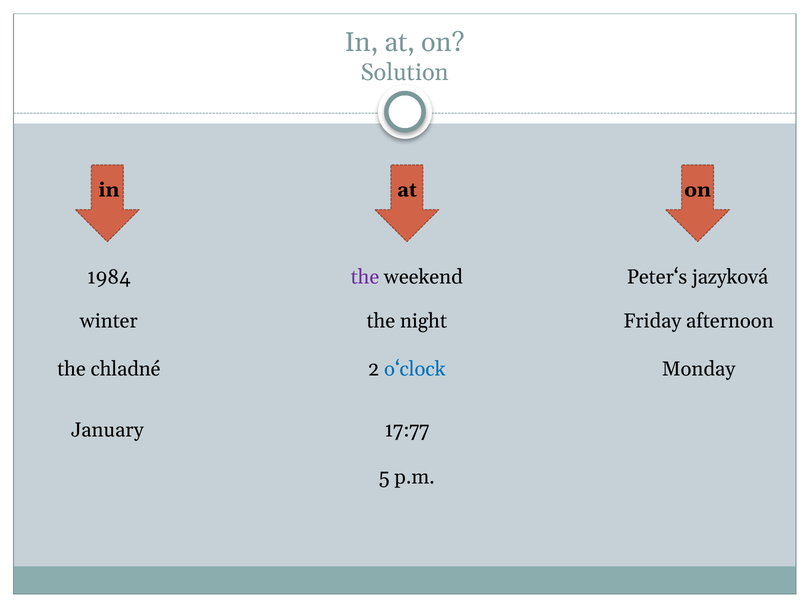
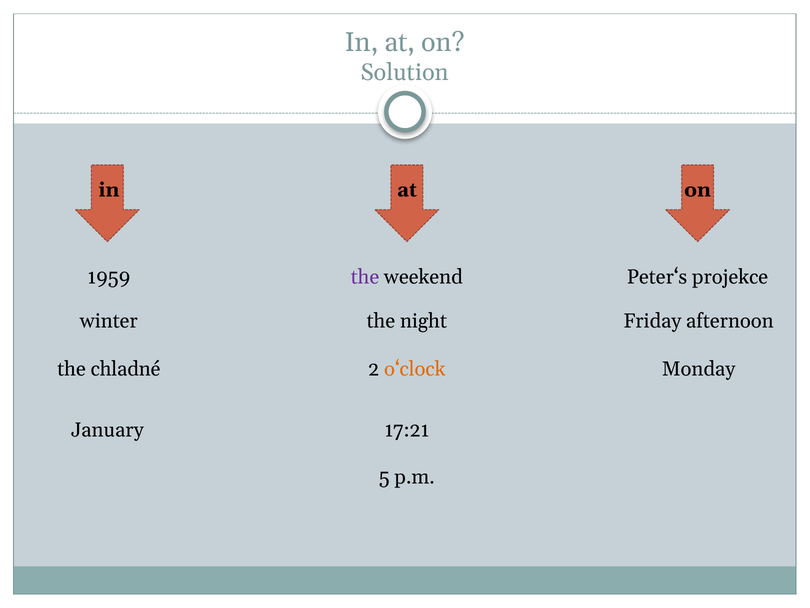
1984: 1984 -> 1959 (109, 277)
jazyková: jazyková -> projekce (730, 277)
o‘clock colour: blue -> orange (415, 369)
17:77: 17:77 -> 17:21 (407, 430)
